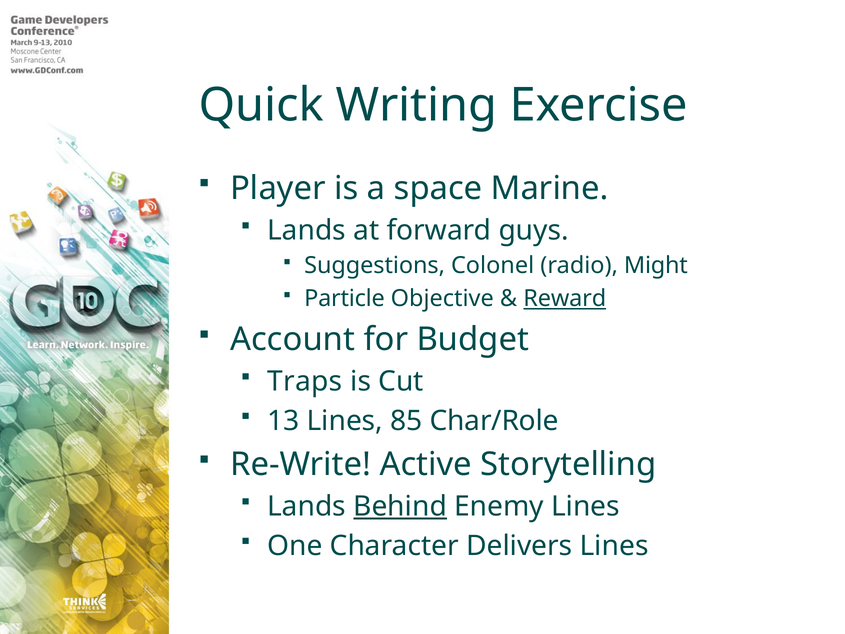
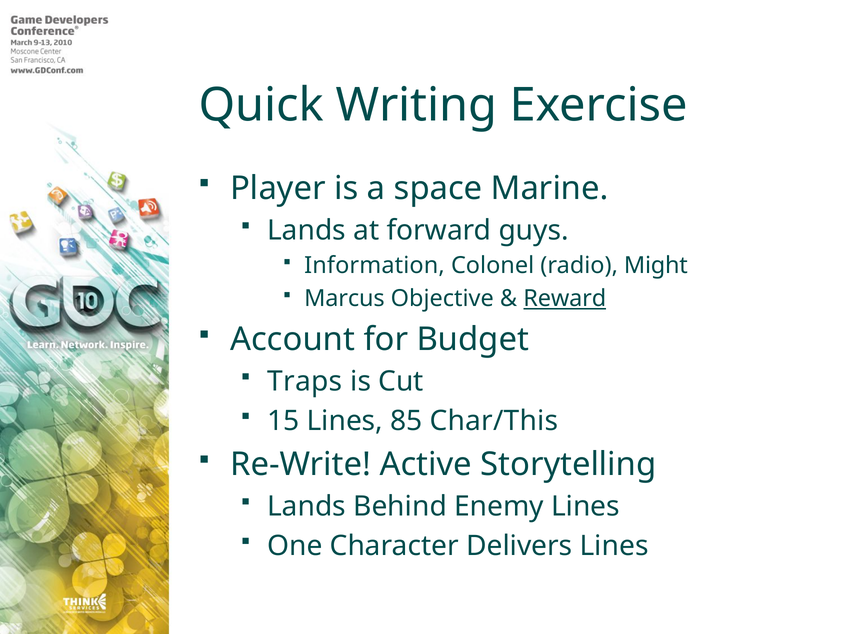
Suggestions: Suggestions -> Information (374, 265)
Particle: Particle -> Marcus (344, 298)
13: 13 -> 15 (283, 421)
Char/Role: Char/Role -> Char/This (494, 421)
Behind underline: present -> none (400, 506)
